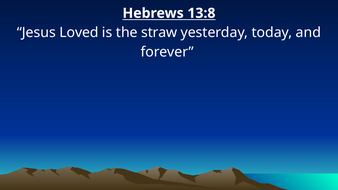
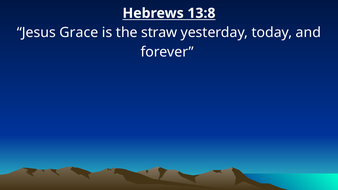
Loved: Loved -> Grace (79, 33)
